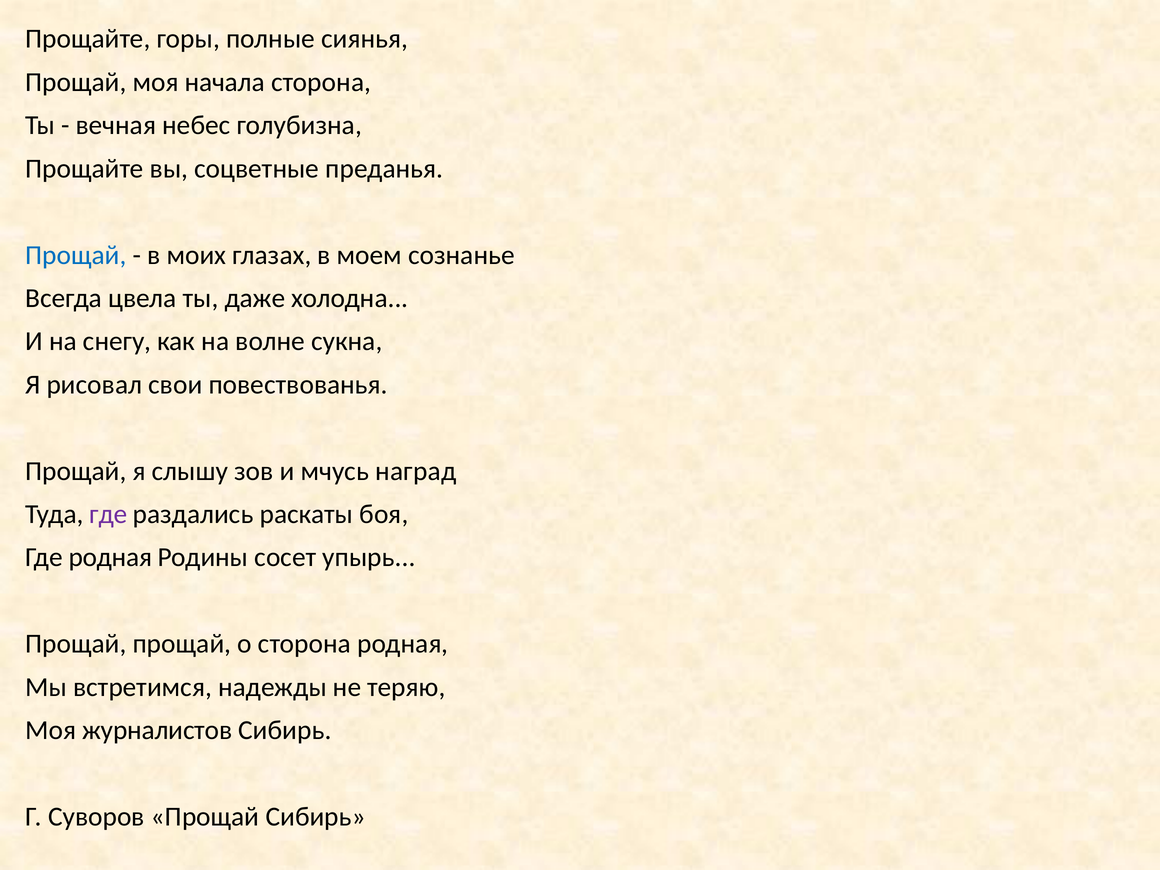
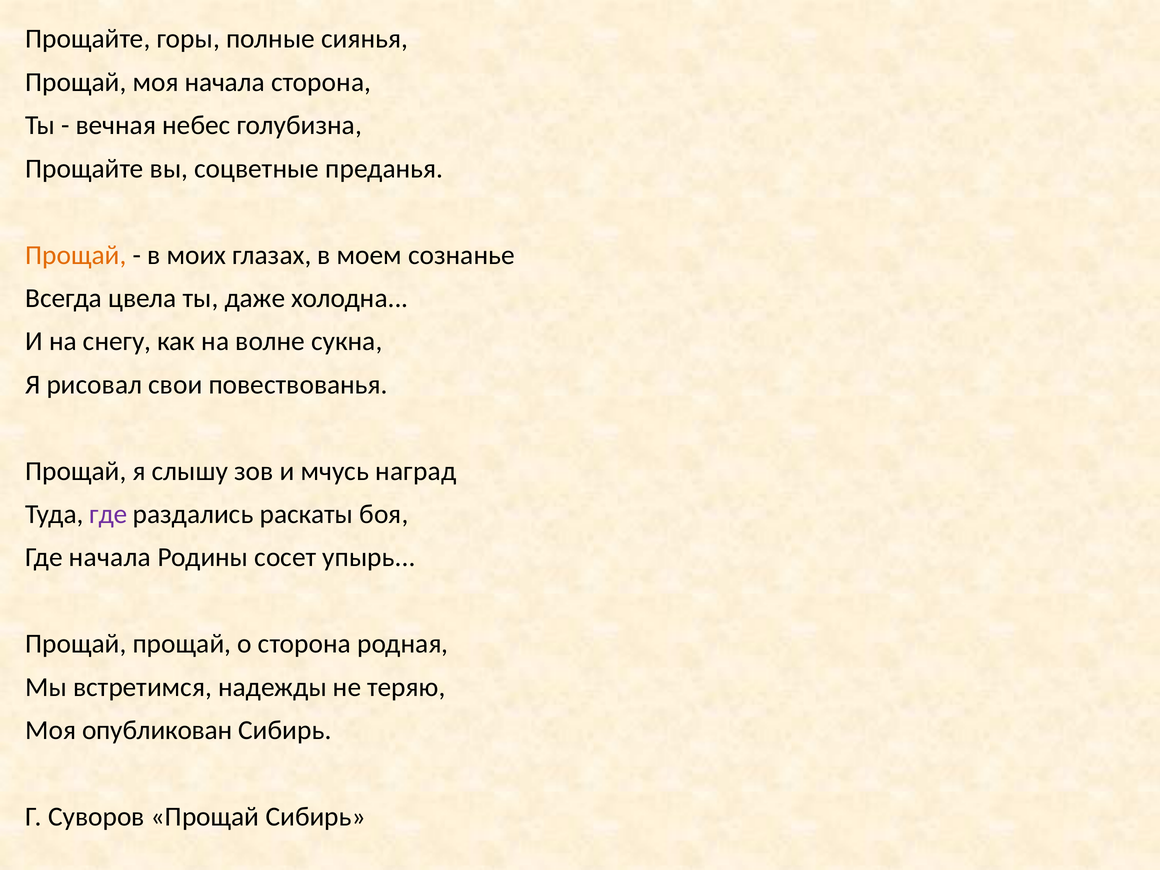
Прощай colour: blue -> orange (76, 255)
Где родная: родная -> начала (110, 557)
журналистов: журналистов -> опубликован (157, 730)
